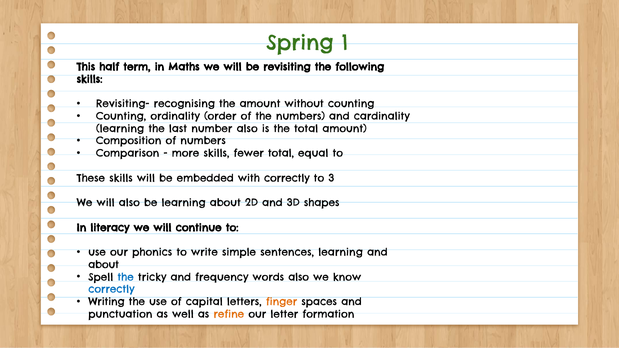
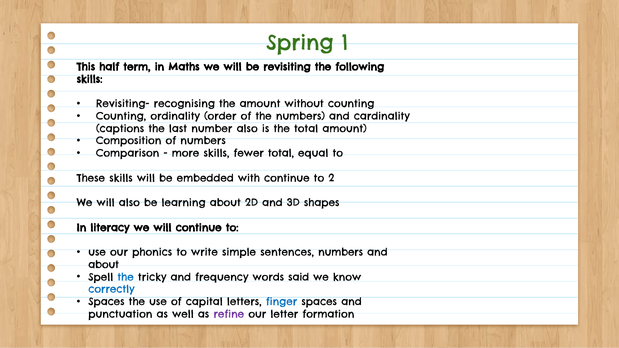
learning: learning -> captions (120, 129)
with correctly: correctly -> continue (287, 178)
3: 3 -> 2 (331, 178)
sentences learning: learning -> numbers (341, 253)
words also: also -> said (299, 277)
Writing: Writing -> Spaces (106, 302)
finger colour: orange -> blue (282, 302)
refine colour: orange -> purple (229, 314)
